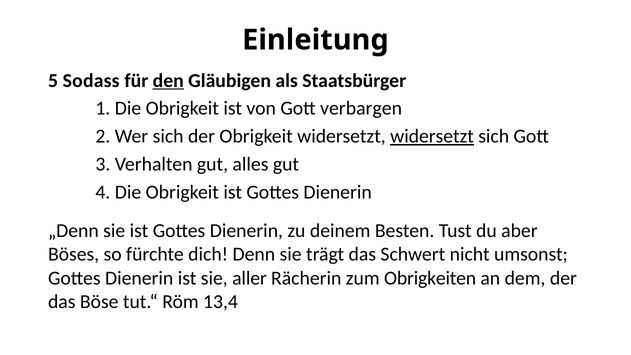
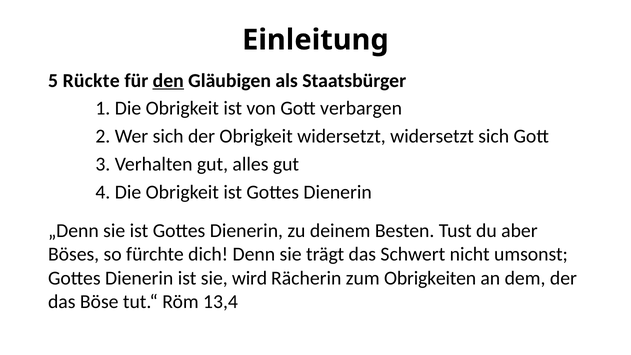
Sodass: Sodass -> Rückte (91, 81)
widersetzt underline: present -> none (432, 136)
aller: aller -> wird (250, 278)
